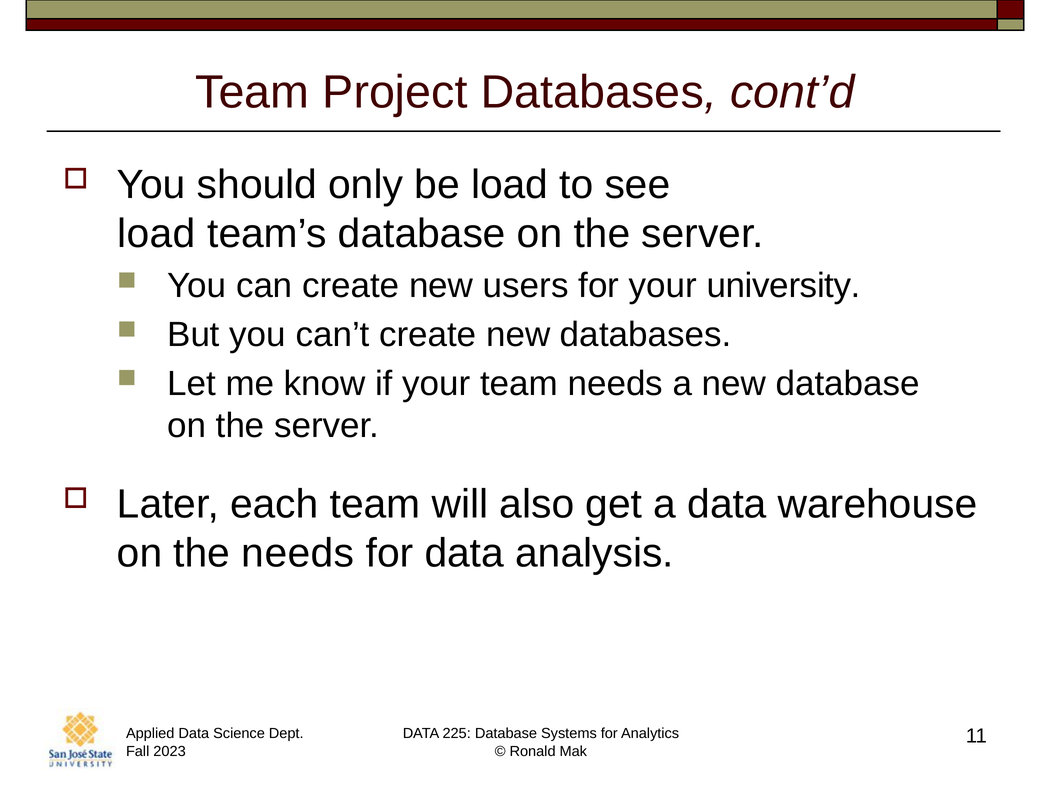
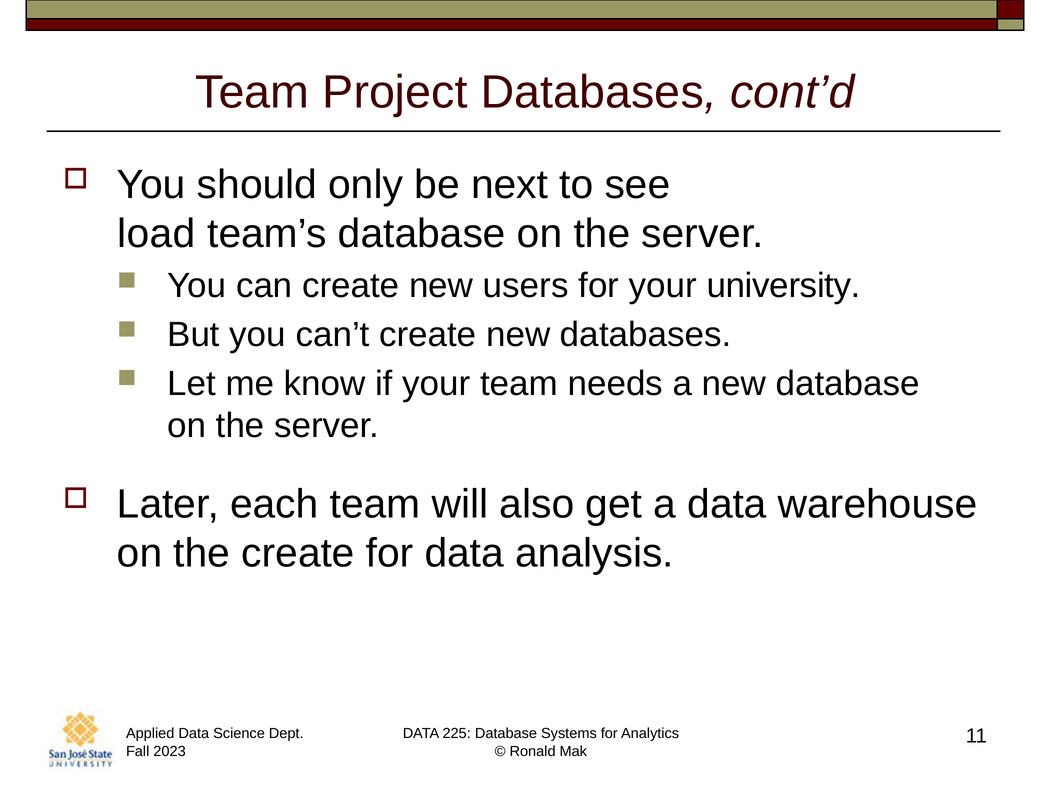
be load: load -> next (510, 185)
the needs: needs -> create (298, 554)
